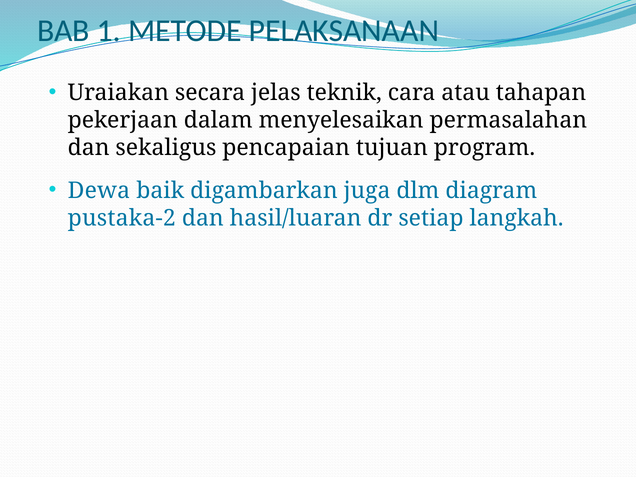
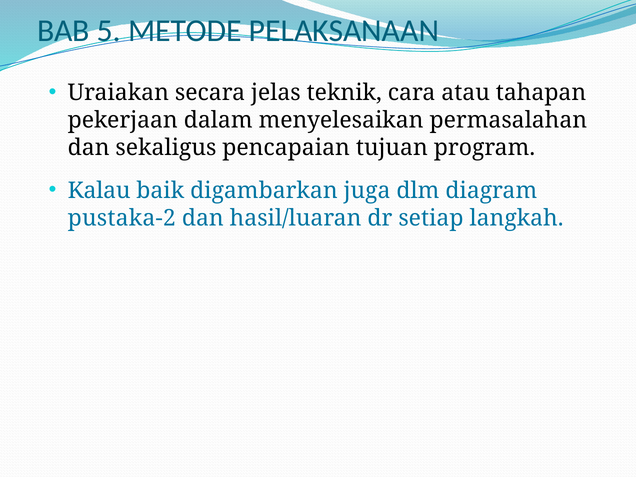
1: 1 -> 5 (109, 31)
Dewa: Dewa -> Kalau (99, 191)
